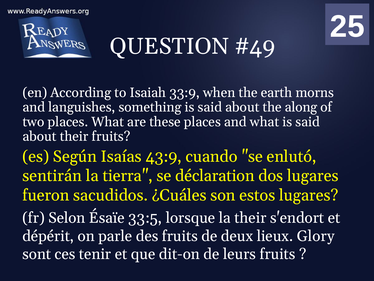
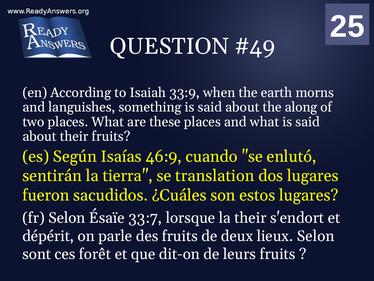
43:9: 43:9 -> 46:9 (164, 156)
déclaration: déclaration -> translation (215, 176)
33:5: 33:5 -> 33:7 (145, 218)
lieux Glory: Glory -> Selon (316, 236)
tenir: tenir -> forêt (95, 254)
